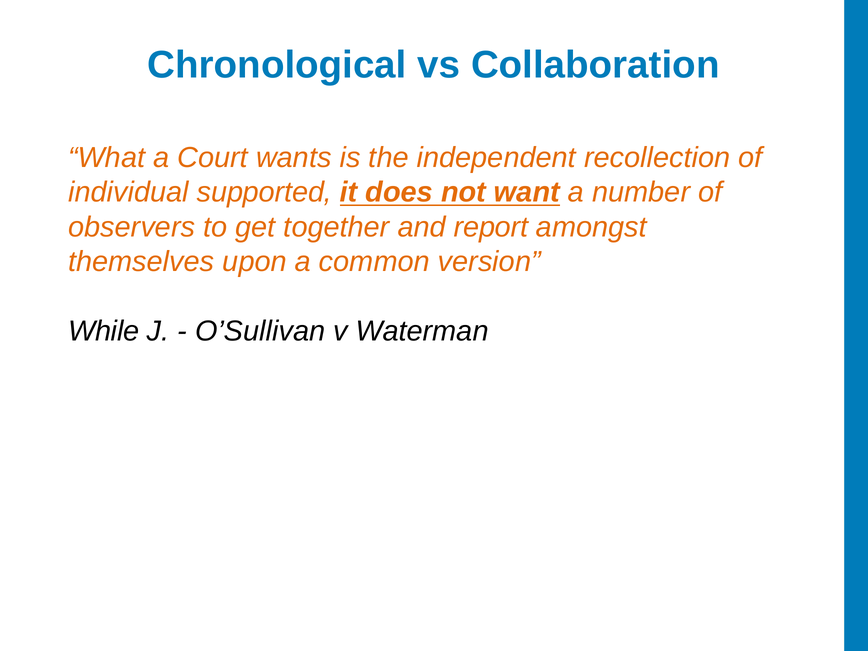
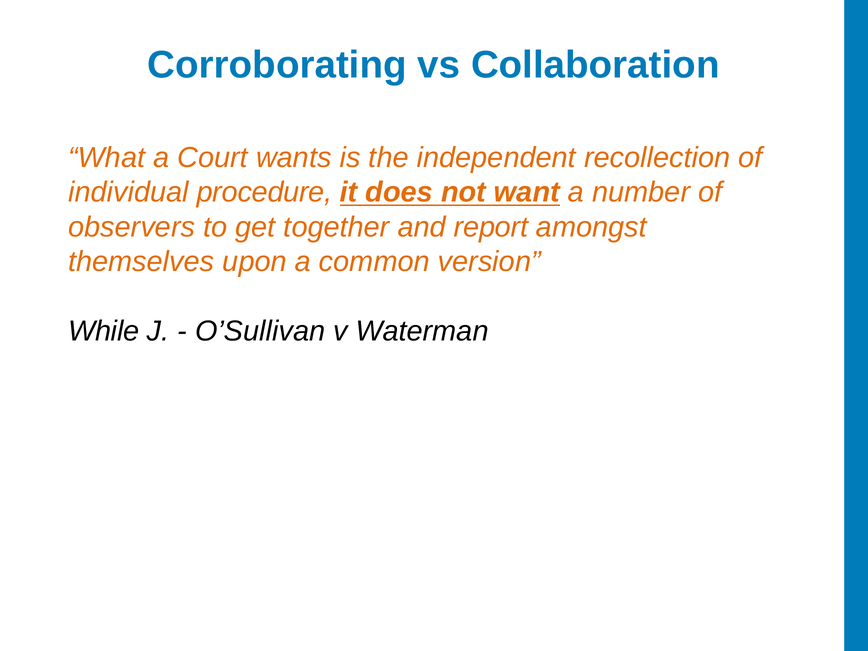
Chronological: Chronological -> Corroborating (277, 65)
supported: supported -> procedure (264, 192)
